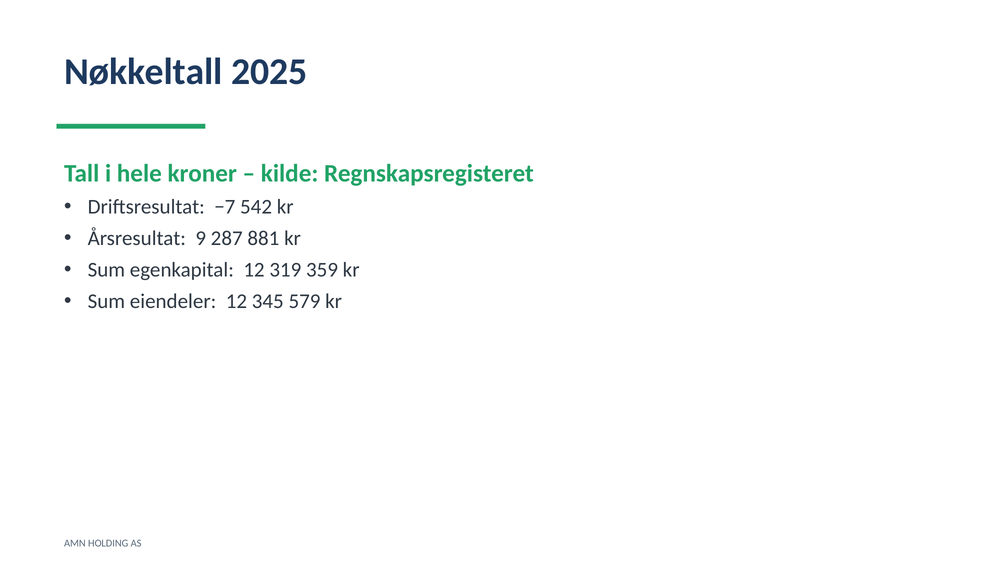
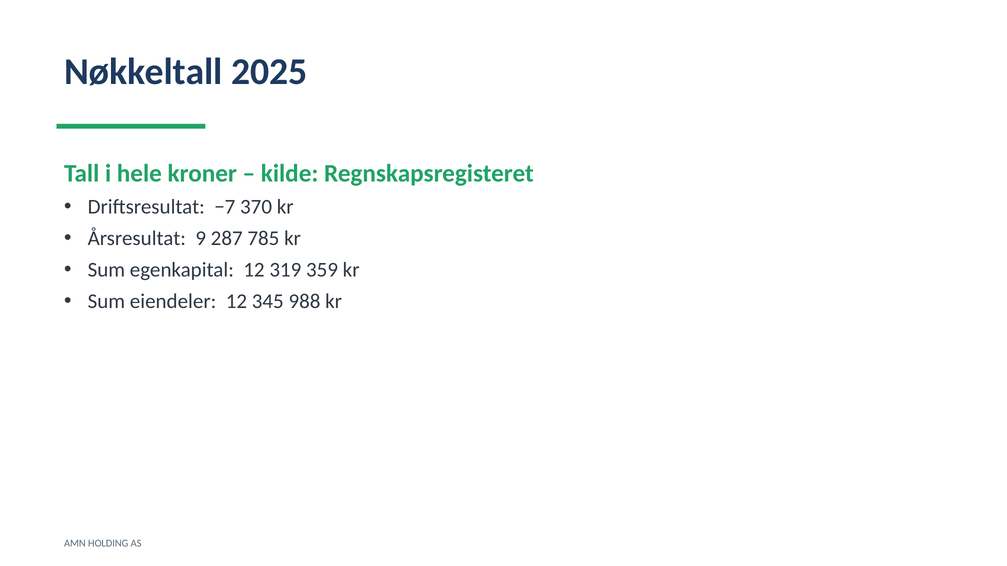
542: 542 -> 370 (256, 207)
881: 881 -> 785 (263, 239)
579: 579 -> 988 (304, 302)
